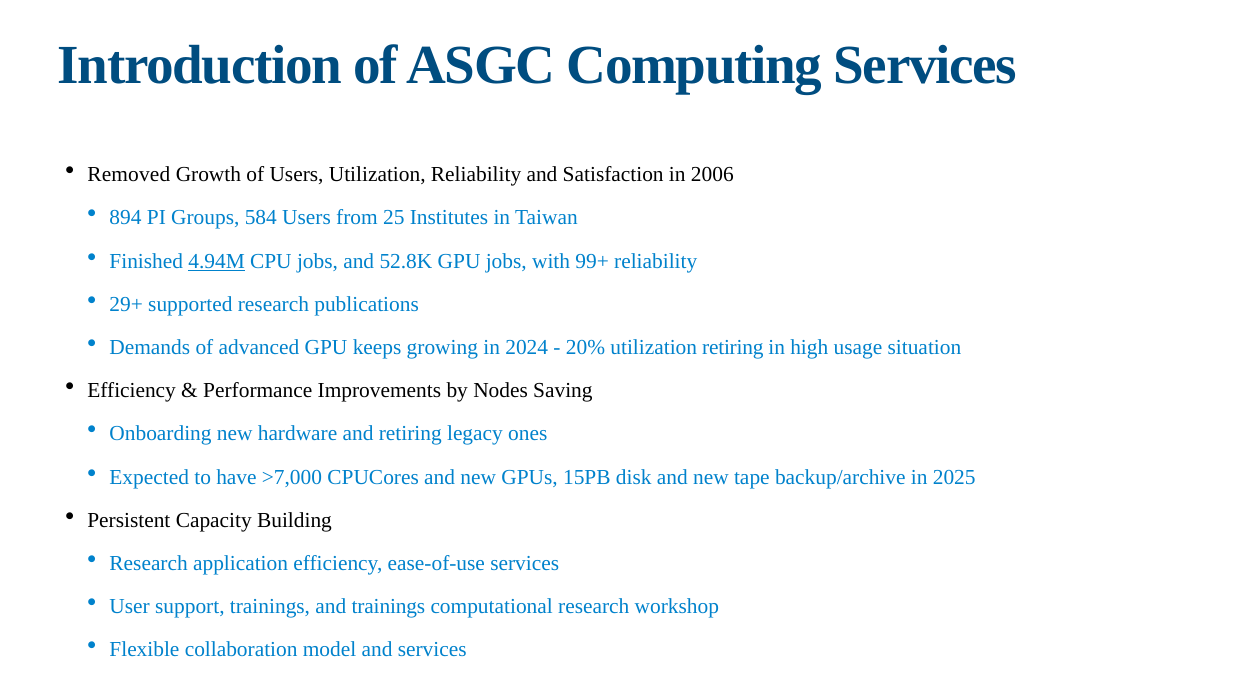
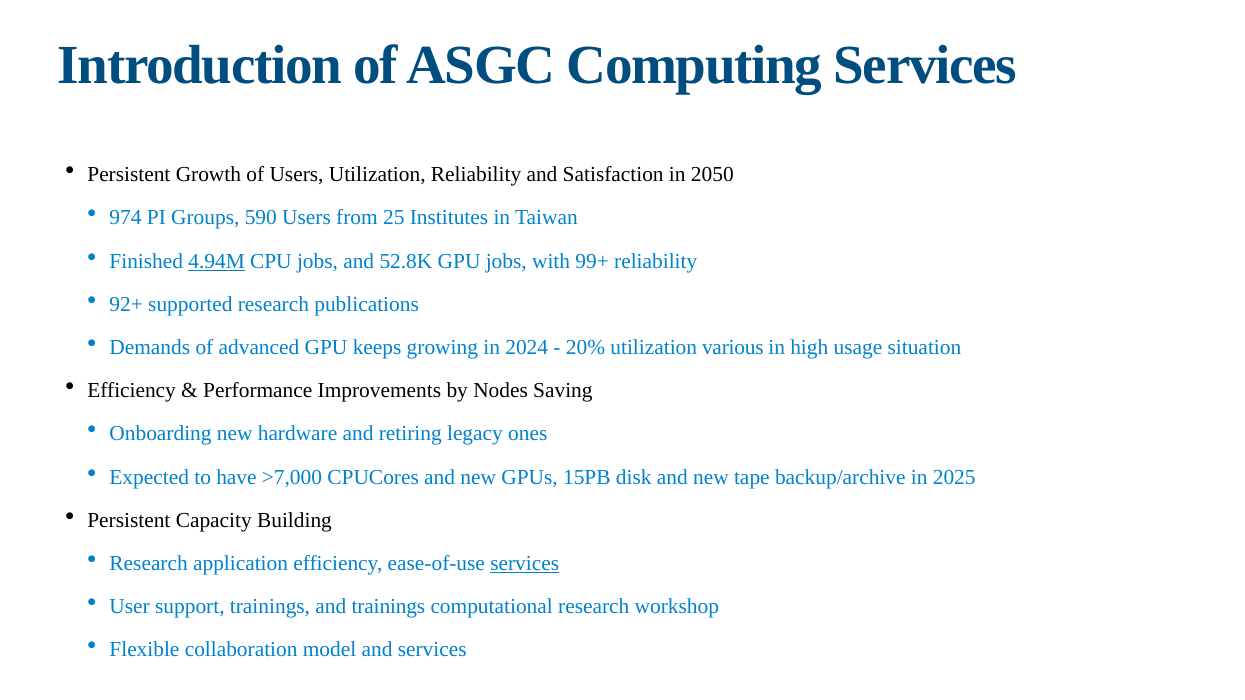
Removed: Removed -> Persistent (129, 175)
2006: 2006 -> 2050 (712, 175)
894: 894 -> 974 (126, 218)
584: 584 -> 590 (261, 218)
29+: 29+ -> 92+ (126, 304)
utilization retiring: retiring -> various (733, 348)
services underline: none -> present (525, 564)
